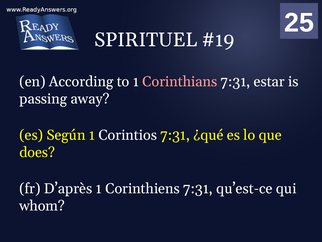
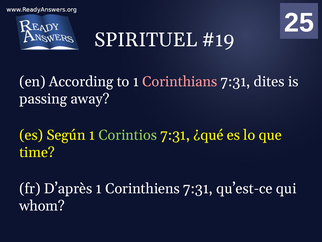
estar: estar -> dites (269, 81)
Corintios colour: white -> light green (128, 135)
does: does -> time (37, 152)
